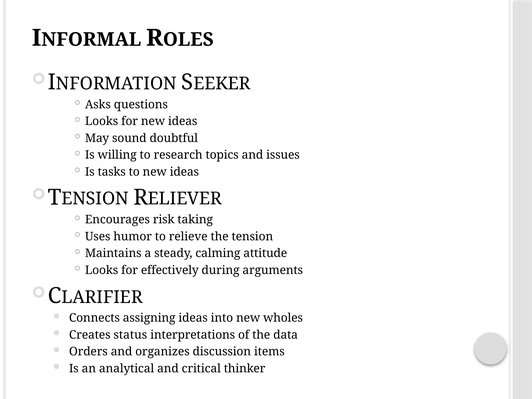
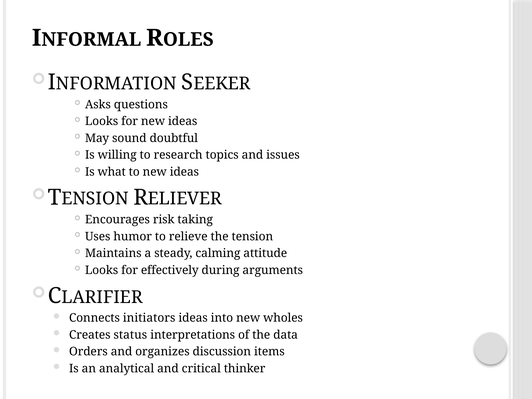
tasks: tasks -> what (112, 172)
assigning: assigning -> initiators (149, 318)
